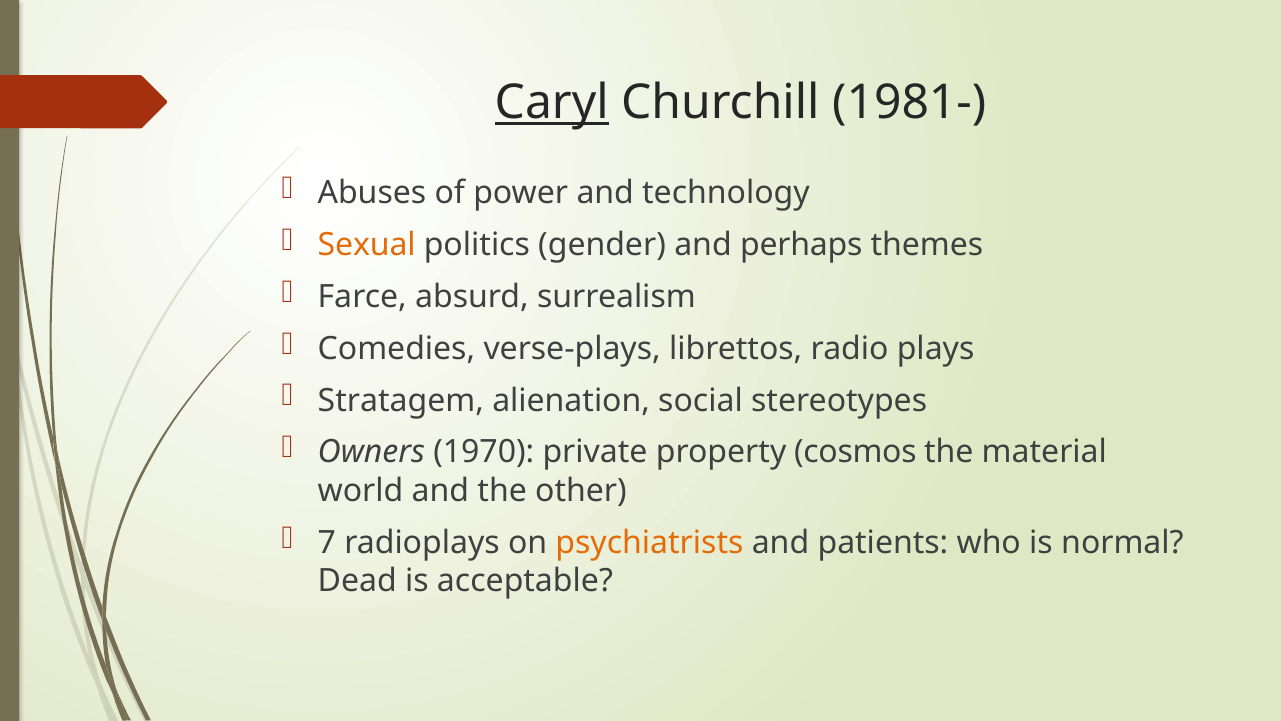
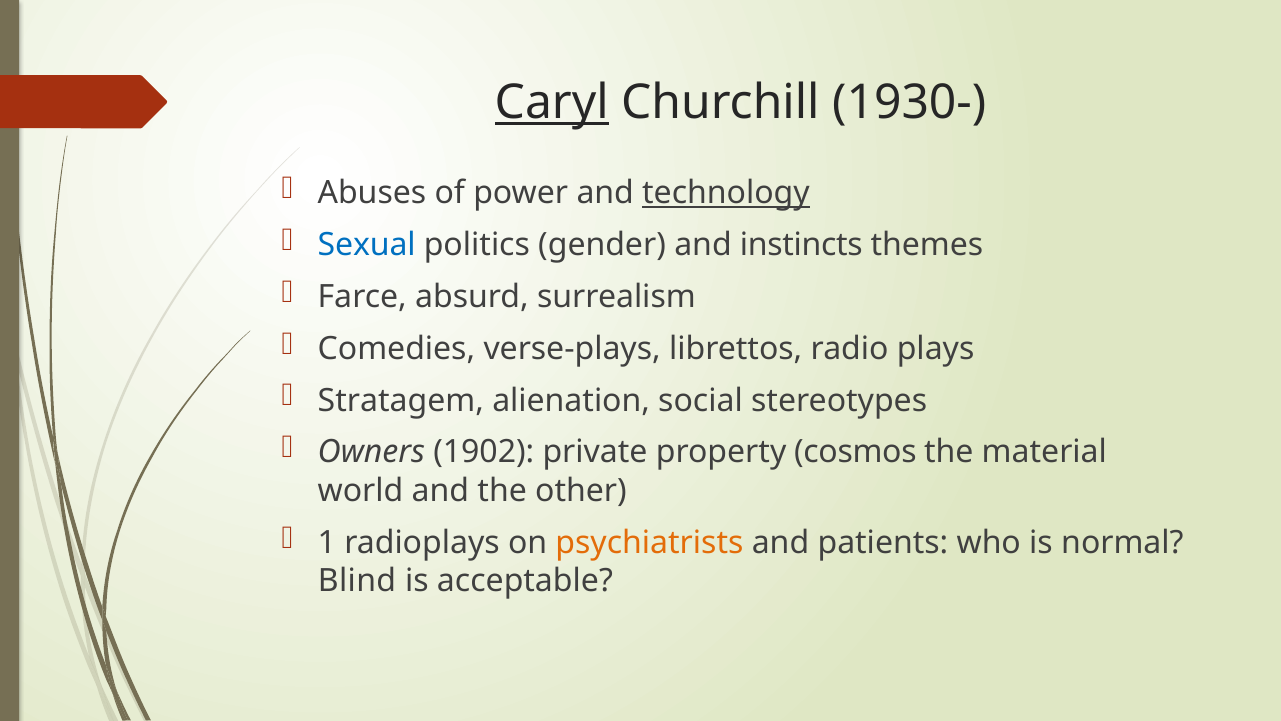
1981-: 1981- -> 1930- (909, 103)
technology underline: none -> present (726, 193)
Sexual colour: orange -> blue (367, 245)
perhaps: perhaps -> instincts (801, 245)
1970: 1970 -> 1902 (484, 452)
7: 7 -> 1 (327, 542)
Dead: Dead -> Blind (357, 581)
